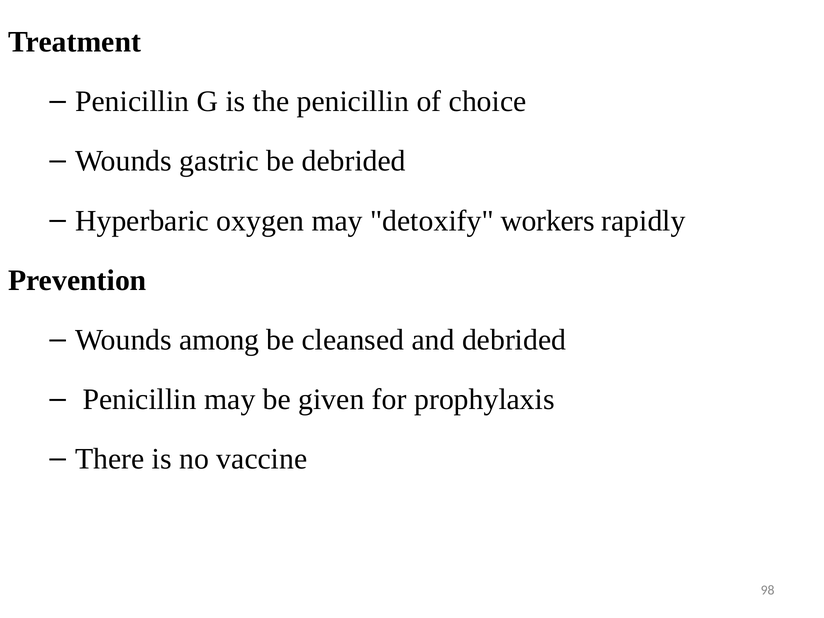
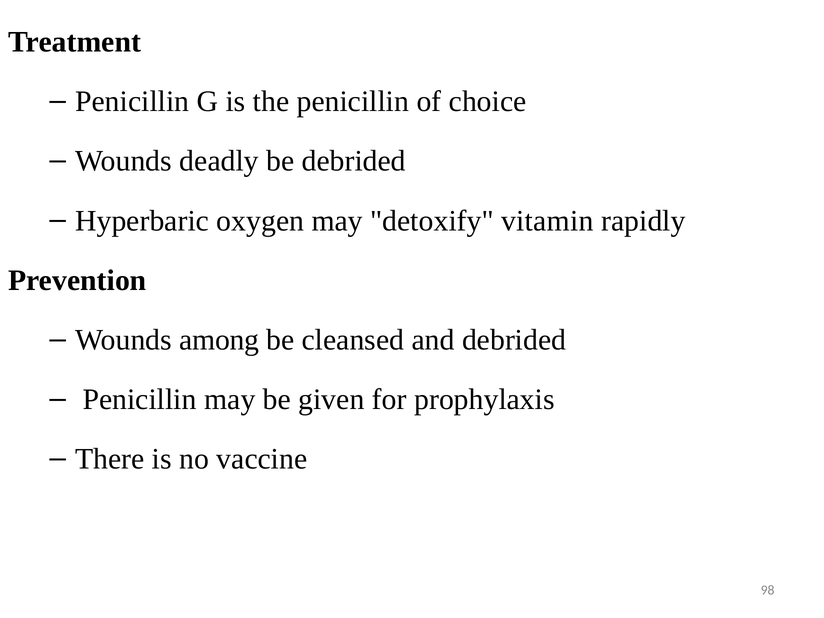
gastric: gastric -> deadly (219, 161)
workers: workers -> vitamin (547, 221)
